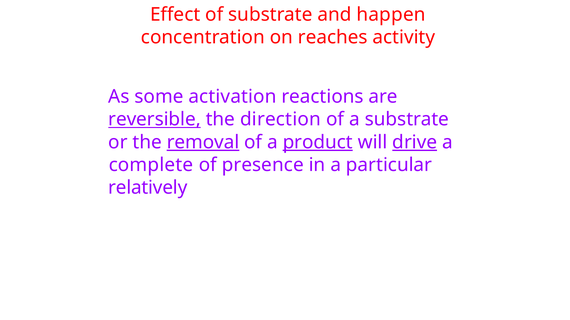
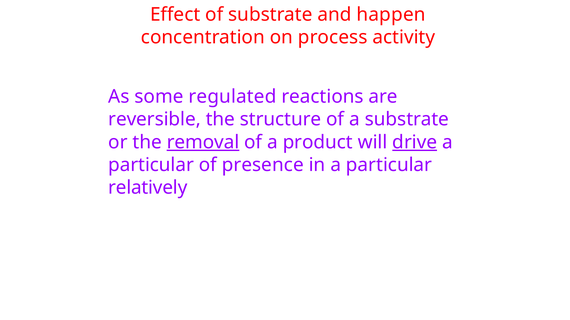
reaches: reaches -> process (333, 37)
activation: activation -> regulated (232, 97)
reversible underline: present -> none (155, 120)
direction: direction -> structure (281, 120)
product underline: present -> none (318, 142)
complete: complete -> particular (151, 165)
